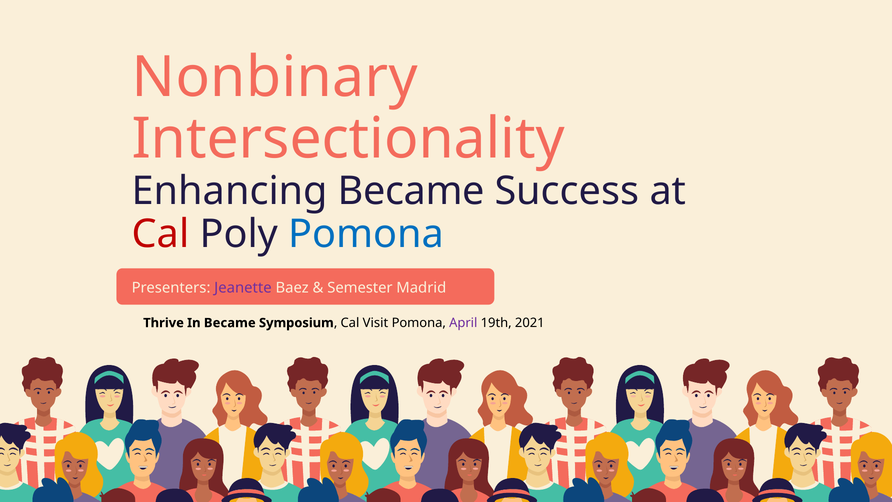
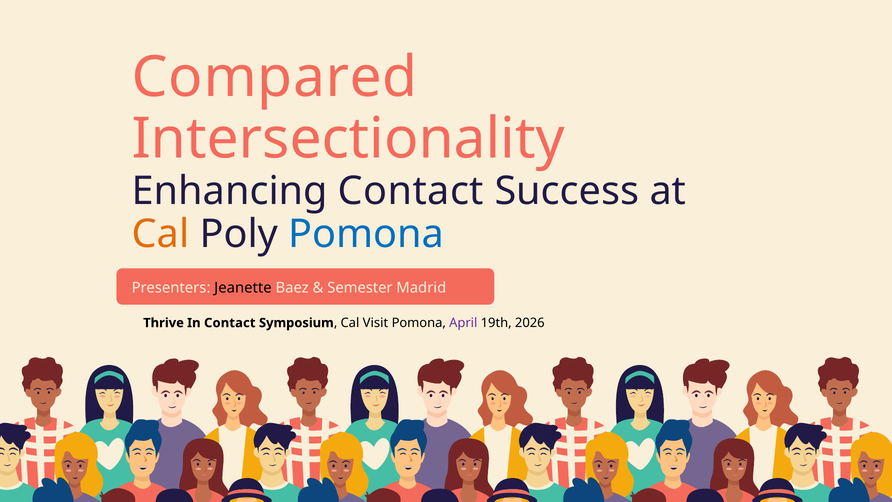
Nonbinary: Nonbinary -> Compared (275, 77)
Enhancing Became: Became -> Contact (411, 191)
Cal colour: red -> orange (161, 234)
Jeanette colour: purple -> black (243, 288)
In Became: Became -> Contact (230, 323)
2021: 2021 -> 2026 (530, 323)
